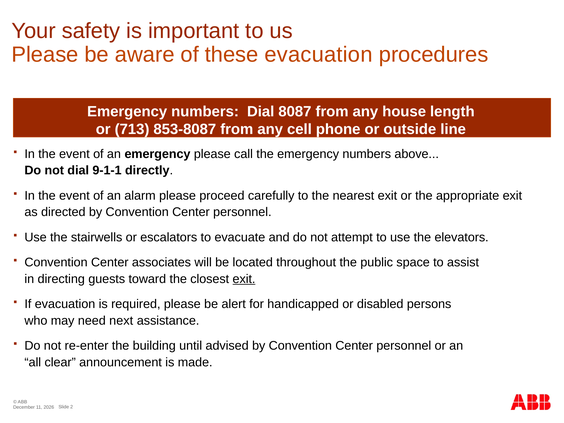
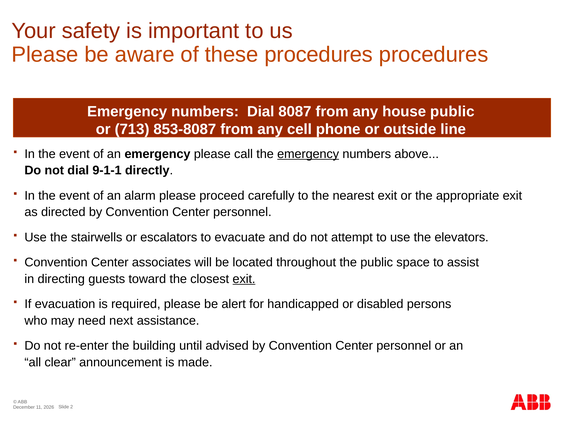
these evacuation: evacuation -> procedures (319, 55)
house length: length -> public (452, 111)
emergency underline: none -> present (308, 154)
